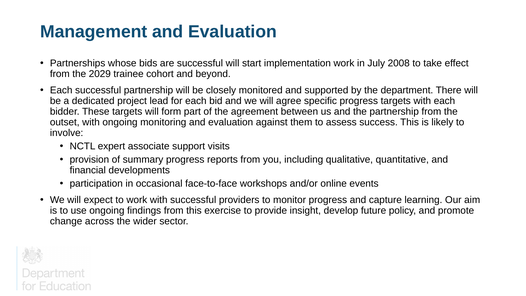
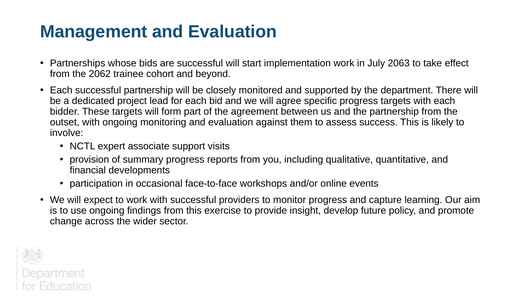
2008: 2008 -> 2063 (399, 63)
2029: 2029 -> 2062 (100, 74)
